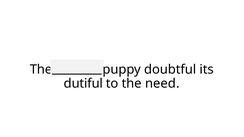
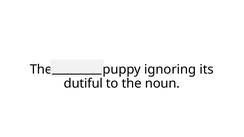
doubtful: doubtful -> ignoring (170, 69)
need: need -> noun (162, 83)
